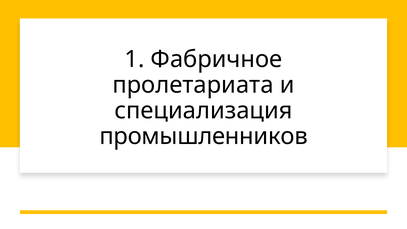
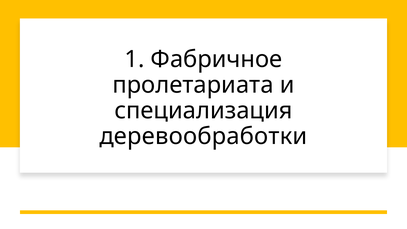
промышленников: промышленников -> деревообработки (203, 136)
